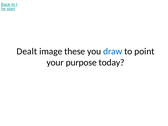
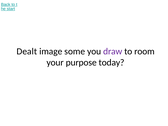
these: these -> some (75, 51)
draw colour: blue -> purple (113, 51)
point: point -> room (144, 51)
